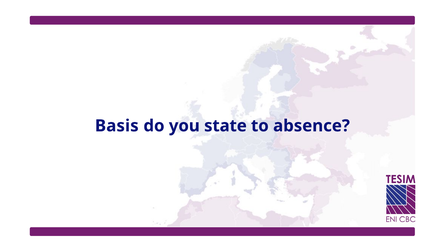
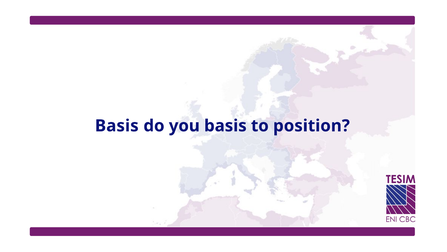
you state: state -> basis (225, 126)
absence: absence -> position (311, 126)
